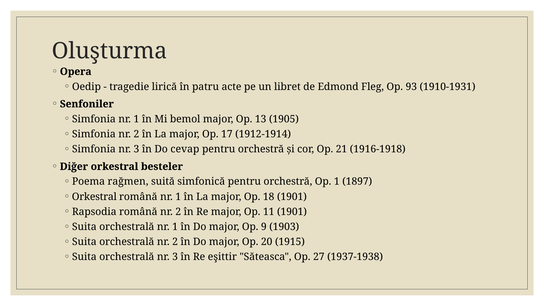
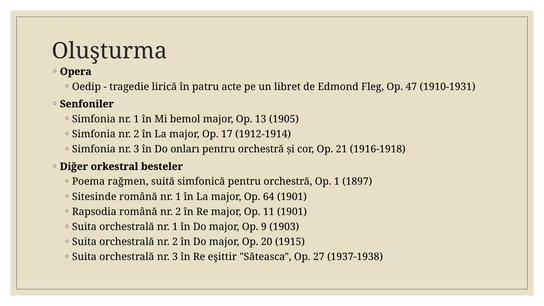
93: 93 -> 47 (411, 87)
cevap: cevap -> onları (185, 149)
Orkestral: Orkestral -> Sitesinde (94, 197)
18: 18 -> 64 (269, 197)
